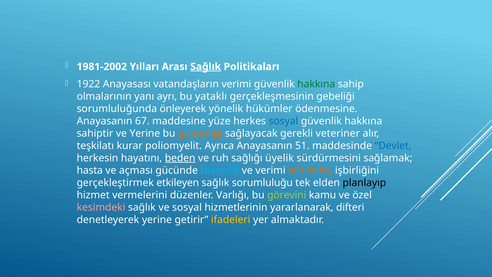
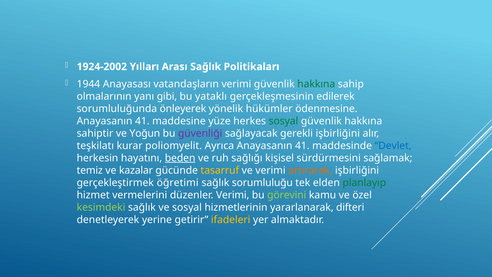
1981-2002: 1981-2002 -> 1924-2002 (102, 67)
Sağlık underline: present -> none (206, 67)
1922: 1922 -> 1944 (88, 84)
ayrı: ayrı -> gibi (167, 96)
gebeliği: gebeliği -> edilerek (336, 96)
67: 67 -> 41 (142, 121)
sosyal colour: blue -> green (283, 121)
ve Yerine: Yerine -> Yoğun (145, 133)
güvenliği colour: orange -> purple (200, 133)
gerekli veteriner: veteriner -> işbirliğini (338, 133)
Ayrıca Anayasanın 51: 51 -> 41 (302, 146)
üyelik: üyelik -> kişisel (280, 158)
hasta: hasta -> temiz (90, 170)
açması: açması -> kazalar (136, 170)
tasarruf colour: light blue -> yellow (220, 170)
etkileyen: etkileyen -> öğretimi (178, 183)
planlayıp colour: black -> green (364, 183)
düzenler Varlığı: Varlığı -> Verimi (233, 195)
kesimdeki colour: pink -> light green (101, 207)
